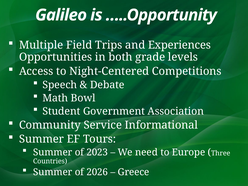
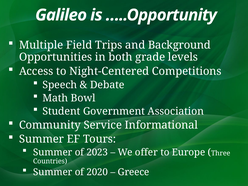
Experiences: Experiences -> Background (179, 45)
need: need -> offer (146, 152)
2026: 2026 -> 2020 (97, 172)
